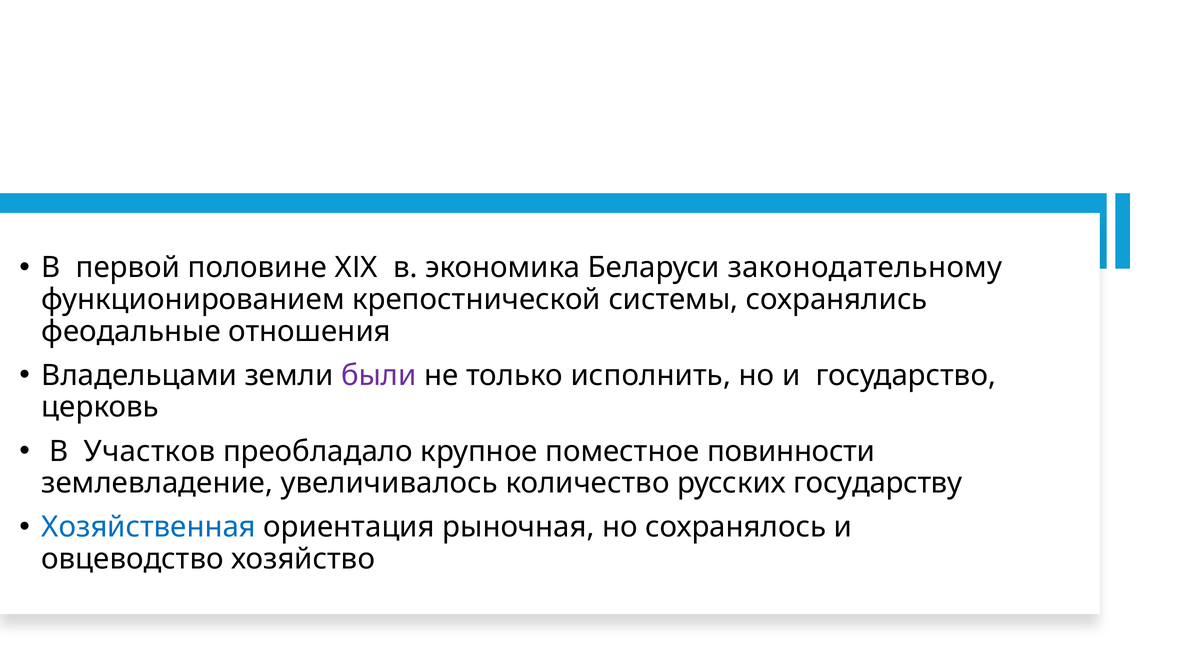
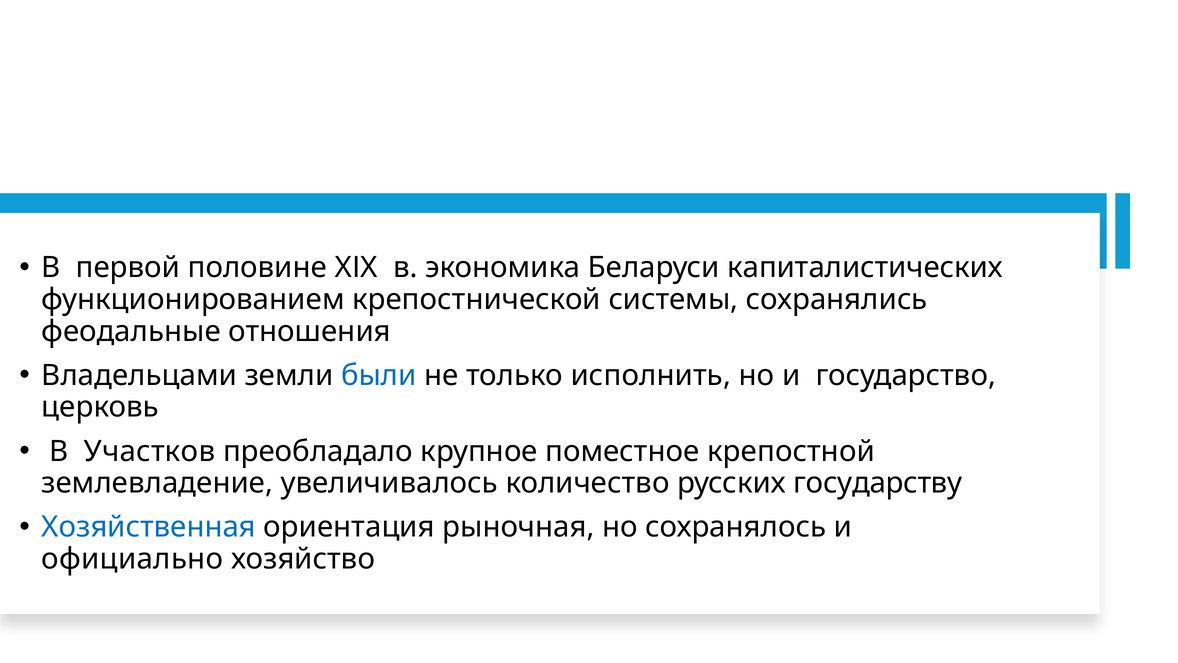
законодательному: законодательному -> капиталистических (865, 267)
были colour: purple -> blue (379, 375)
повинности: повинности -> крепостной (791, 451)
овцеводство: овцеводство -> официально (132, 559)
